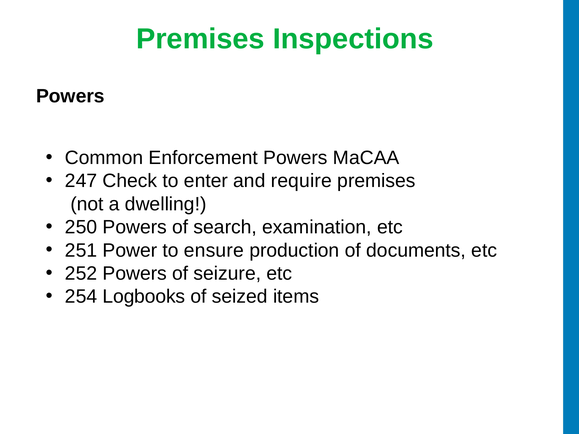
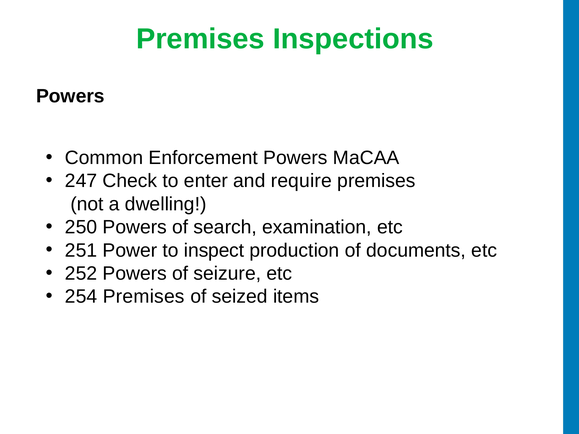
ensure: ensure -> inspect (214, 250)
254 Logbooks: Logbooks -> Premises (144, 297)
